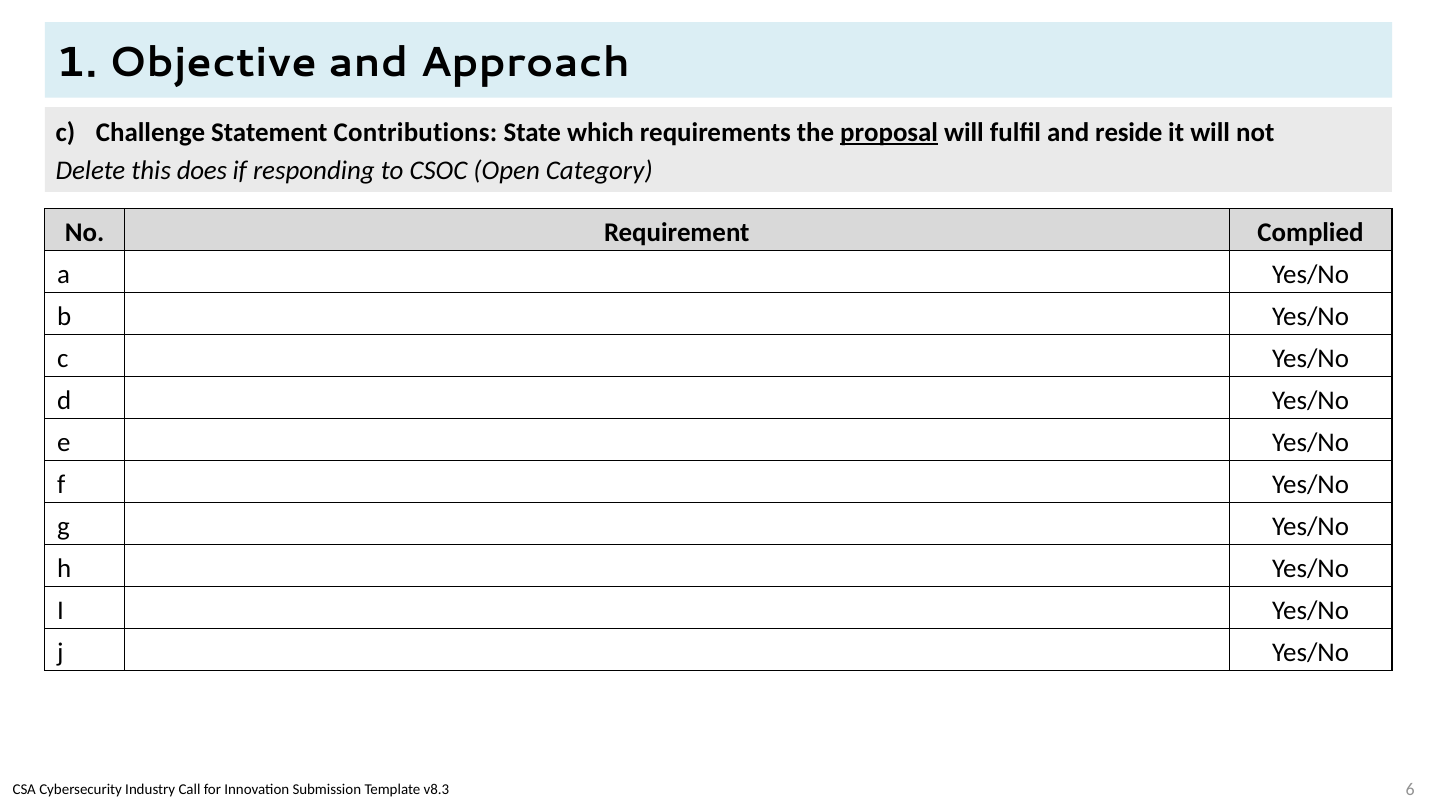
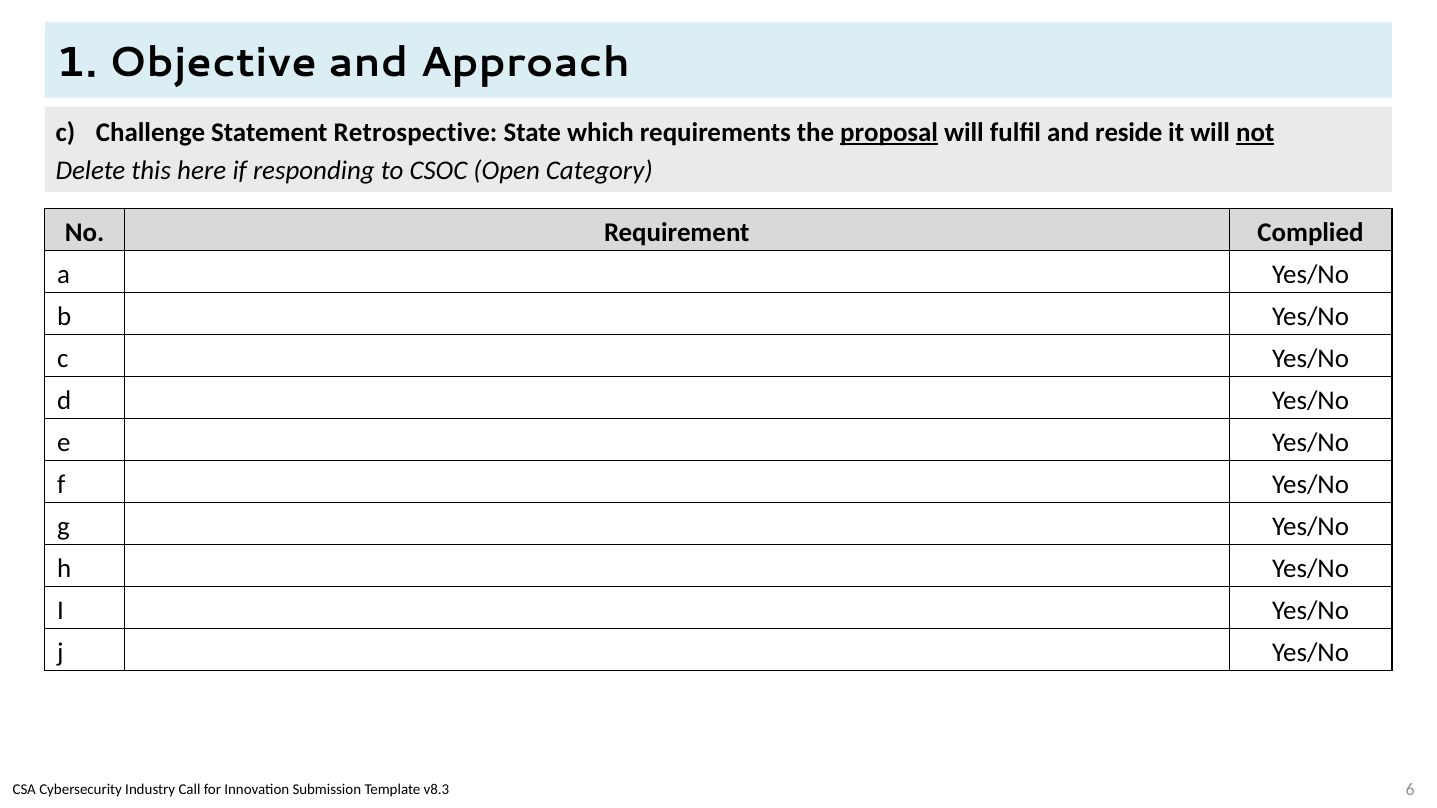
Contributions: Contributions -> Retrospective (416, 133)
not underline: none -> present (1255, 133)
does: does -> here (202, 170)
